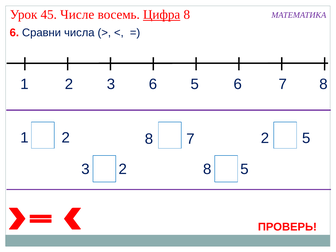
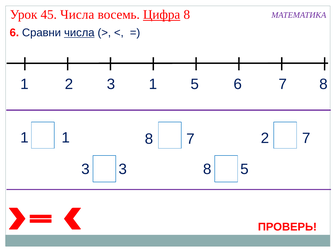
45 Числе: Числе -> Числа (77, 15)
числа underline: none -> present (79, 33)
2 6: 6 -> 1 (153, 84)
1 2: 2 -> 1 (66, 138)
2 5: 5 -> 7 (306, 138)
2: 2 -> 3 (123, 169)
